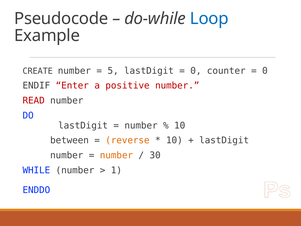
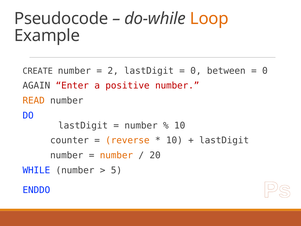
Loop colour: blue -> orange (209, 19)
5: 5 -> 2 (113, 71)
counter: counter -> between (226, 71)
ENDIF: ENDIF -> AGAIN (36, 86)
READ colour: red -> orange (34, 101)
between: between -> counter (70, 140)
30: 30 -> 20 (155, 155)
1: 1 -> 5 (116, 170)
